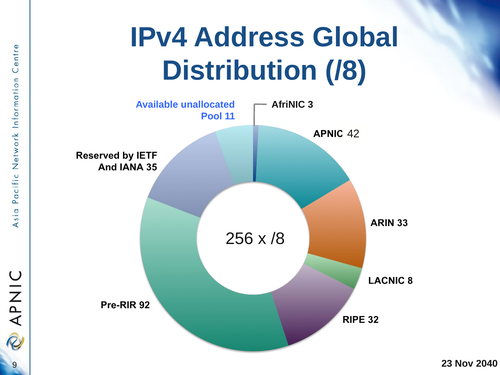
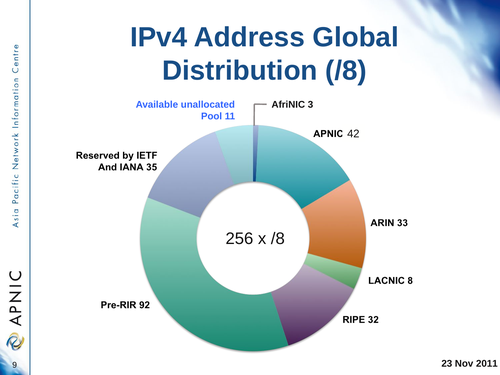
2040: 2040 -> 2011 (487, 364)
